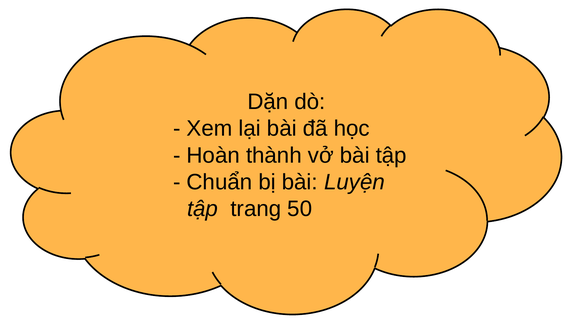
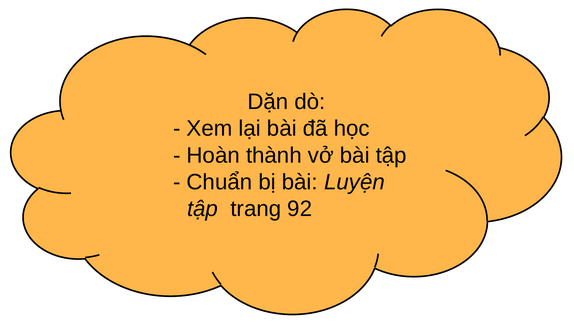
50: 50 -> 92 (300, 209)
